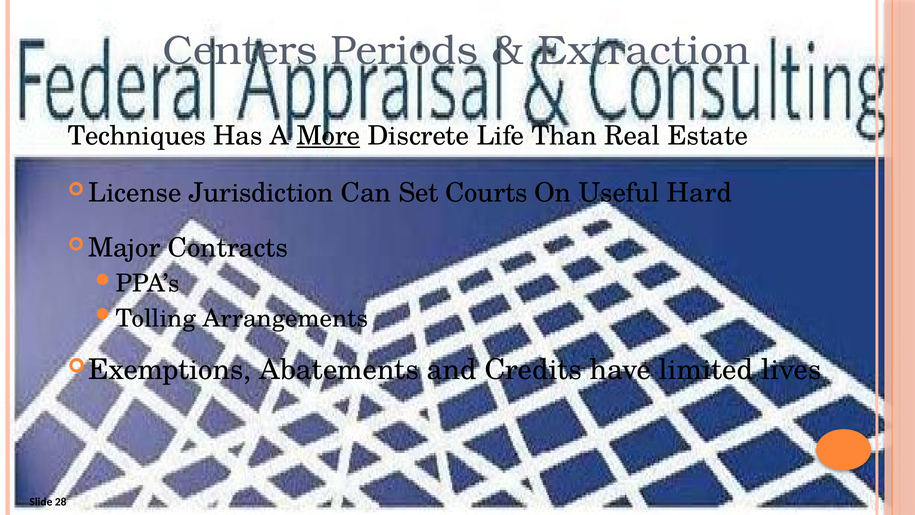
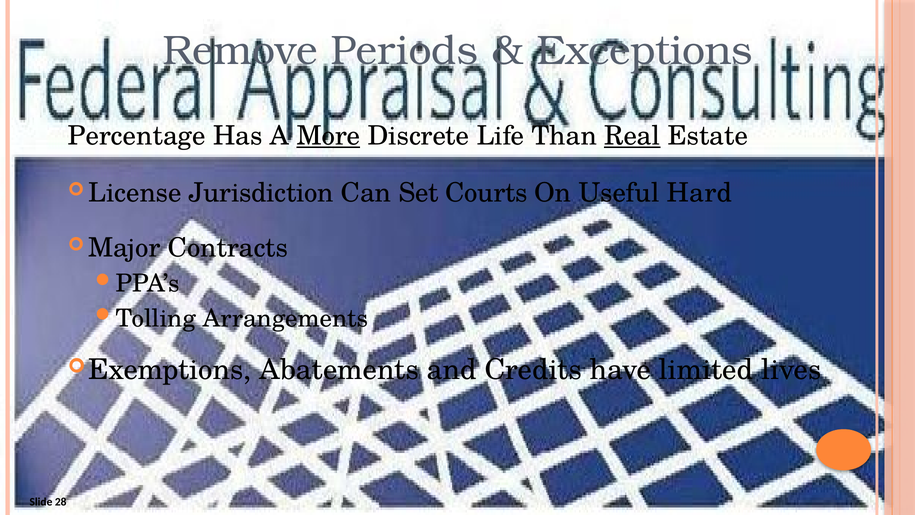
Centers: Centers -> Remove (240, 51)
Extraction: Extraction -> Exceptions (645, 51)
Techniques: Techniques -> Percentage (137, 136)
Real underline: none -> present (632, 136)
